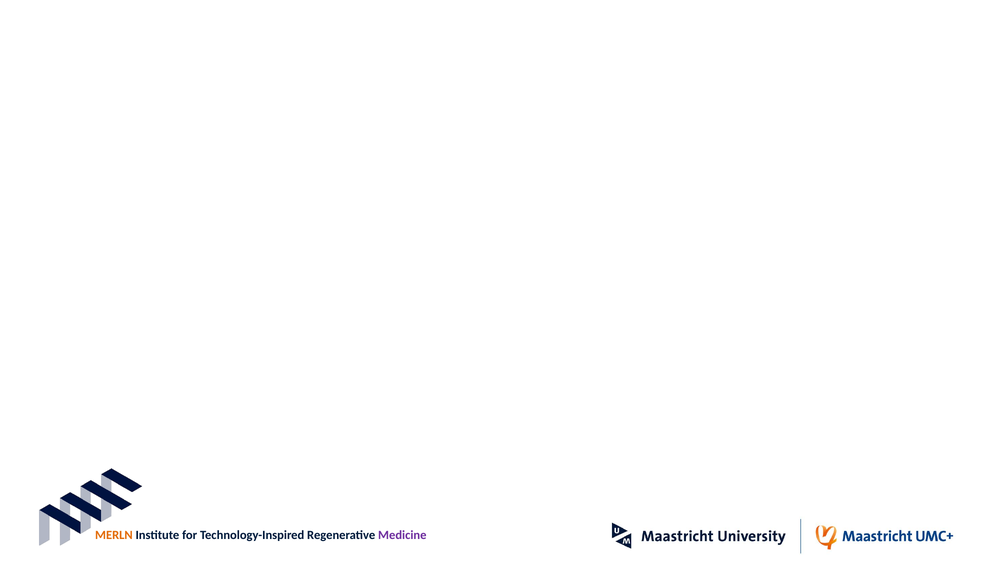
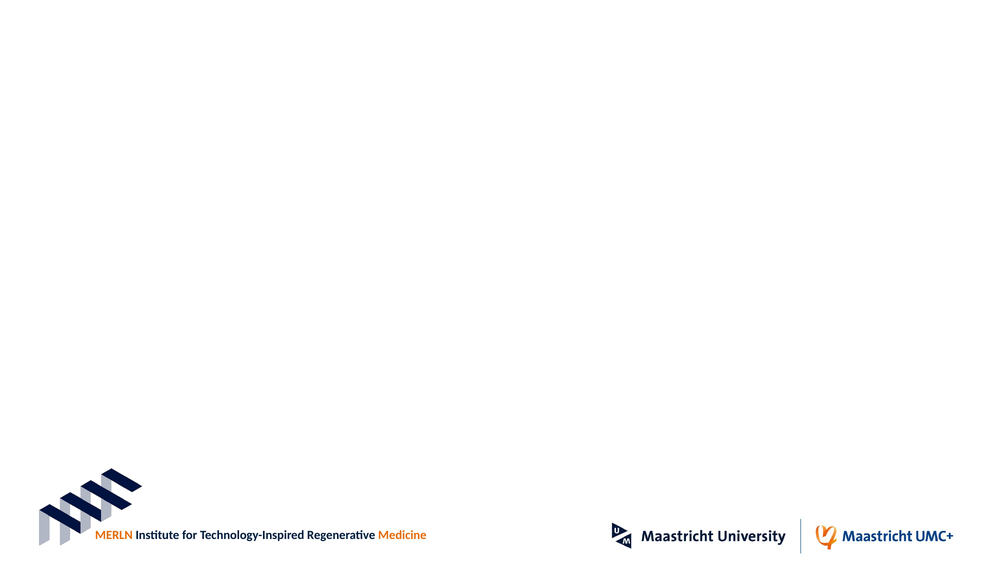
Medicine colour: purple -> orange (402, 536)
